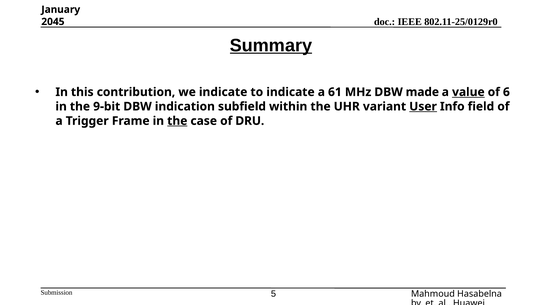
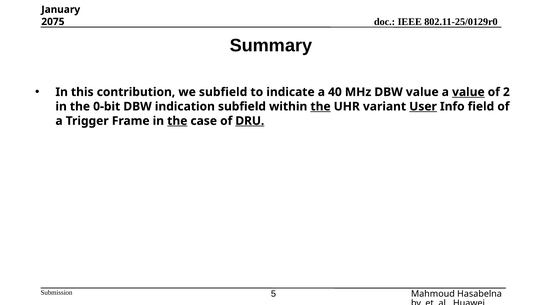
2045: 2045 -> 2075 (53, 22)
Summary underline: present -> none (271, 45)
we indicate: indicate -> subfield (223, 92)
61: 61 -> 40 (335, 92)
DBW made: made -> value (422, 92)
6: 6 -> 2 (506, 92)
9-bit: 9-bit -> 0-bit (107, 106)
the underline: none -> present (321, 106)
DRU underline: none -> present (250, 121)
